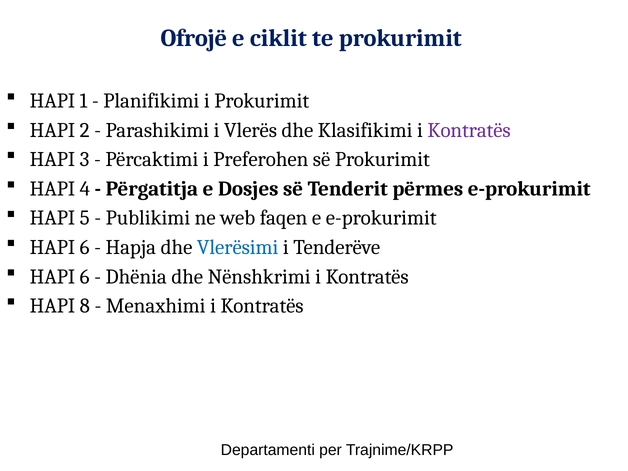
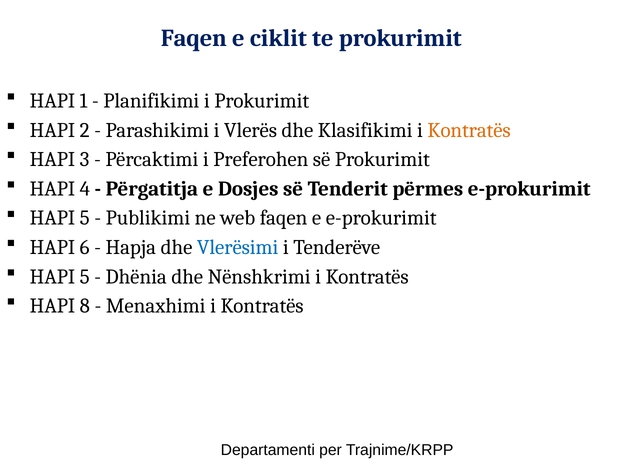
Ofrojë: Ofrojë -> Faqen (194, 38)
Kontratës colour: purple -> orange (469, 130)
6: 6 -> 5 (85, 277)
